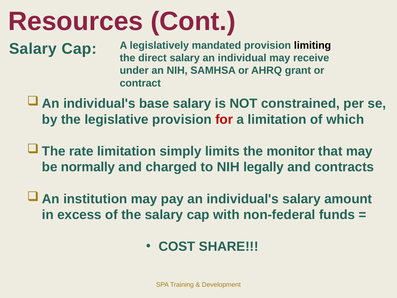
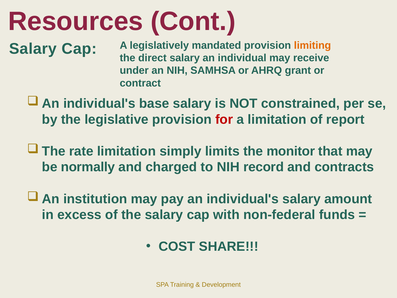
limiting colour: black -> orange (312, 45)
which: which -> report (345, 119)
legally: legally -> record (264, 167)
